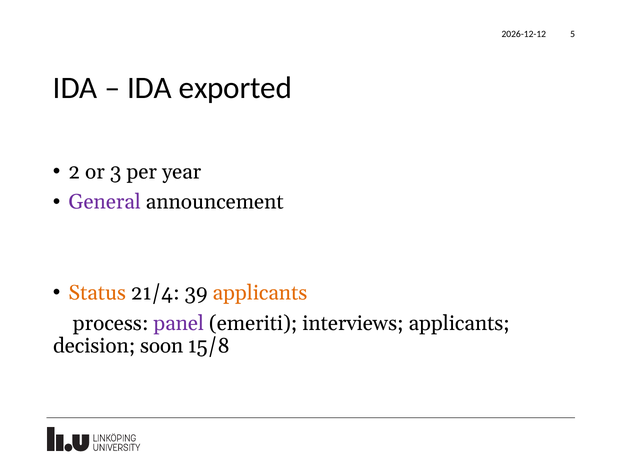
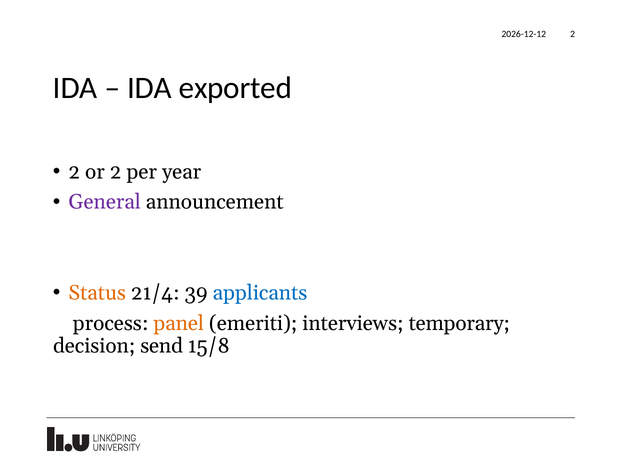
5: 5 -> 2 (573, 34)
or 3: 3 -> 2 (116, 172)
applicants colour: orange -> blue (260, 293)
panel colour: purple -> orange (179, 323)
interviews applicants: applicants -> temporary (459, 323)
soon: soon -> send (162, 346)
